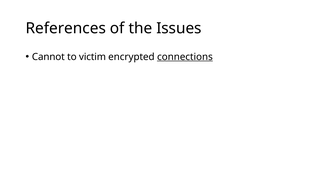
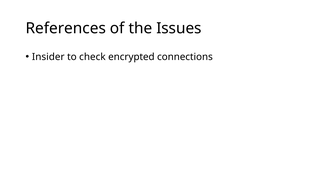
Cannot: Cannot -> Insider (48, 57)
victim: victim -> check (92, 57)
connections underline: present -> none (185, 57)
